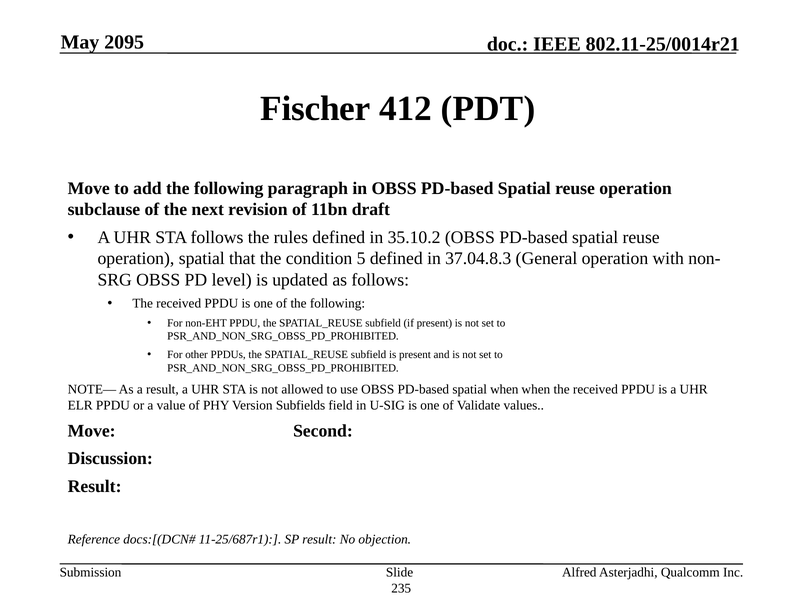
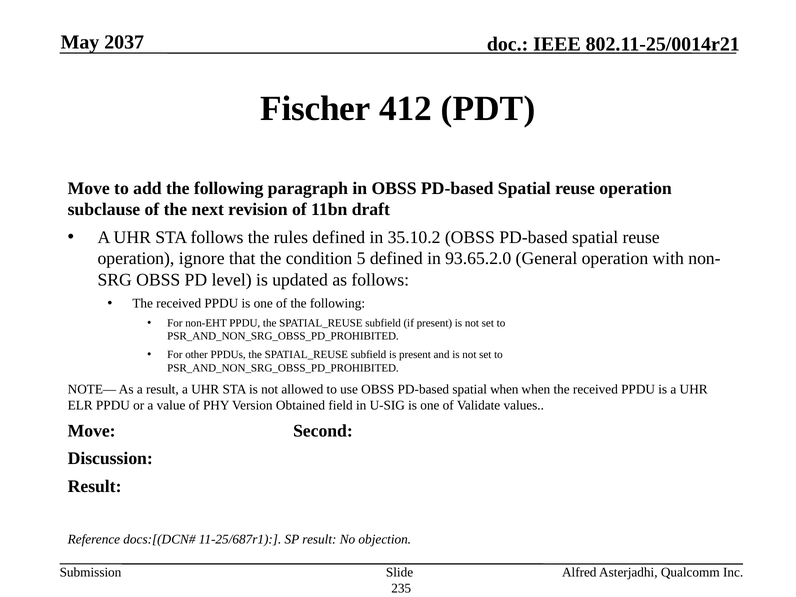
2095: 2095 -> 2037 (124, 42)
operation spatial: spatial -> ignore (202, 259)
37.04.8.3: 37.04.8.3 -> 93.65.2.0 (478, 259)
Subfields: Subfields -> Obtained (300, 405)
